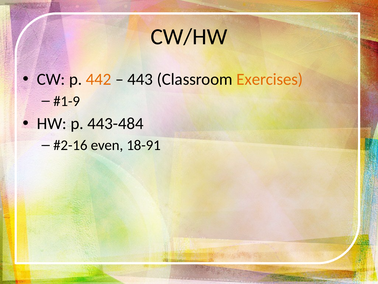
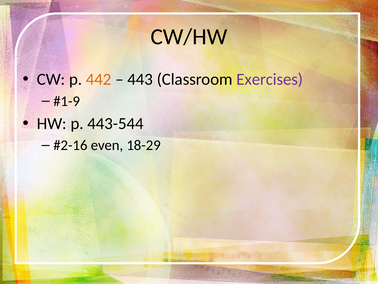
Exercises colour: orange -> purple (270, 79)
443-484: 443-484 -> 443-544 (116, 123)
18-91: 18-91 -> 18-29 (144, 145)
